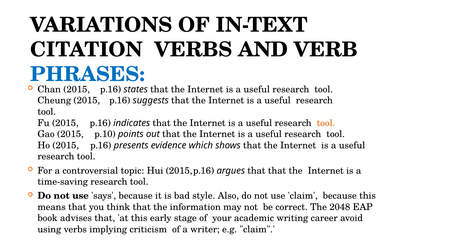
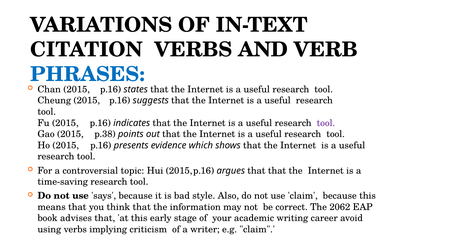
tool colour: orange -> purple (326, 123)
p.10: p.10 -> p.38 (105, 134)
2048: 2048 -> 2062 (340, 207)
